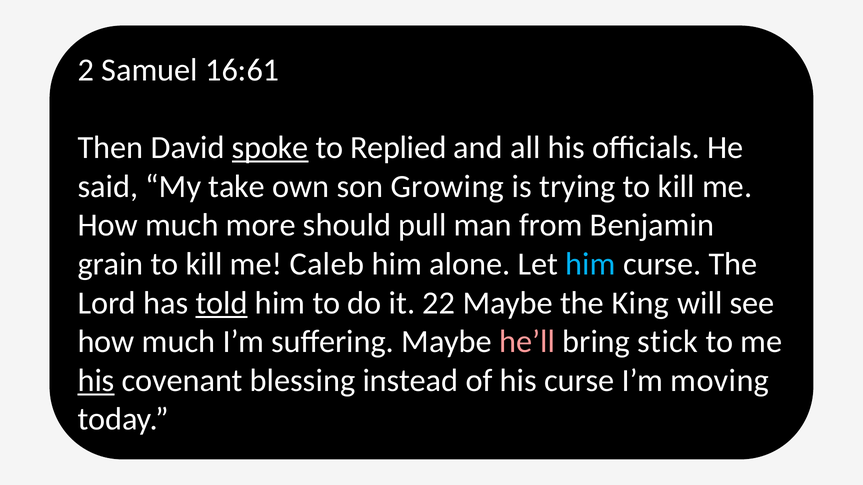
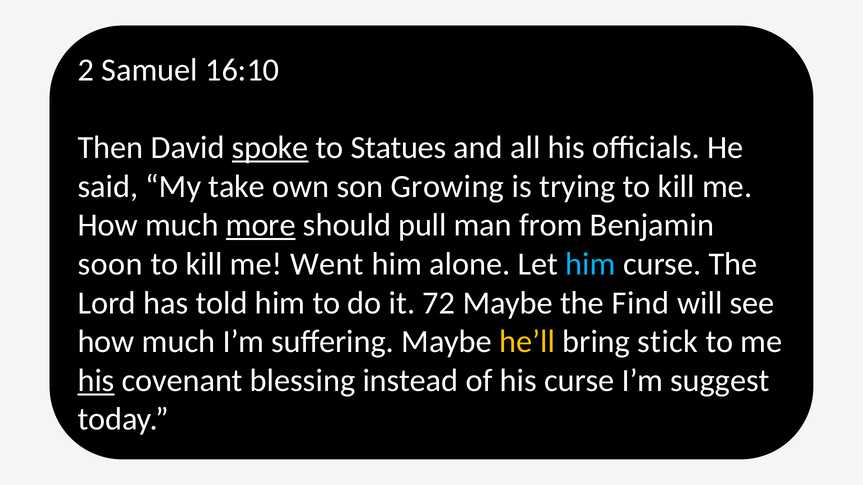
16:61: 16:61 -> 16:10 (242, 70)
Replied: Replied -> Statues (398, 148)
more underline: none -> present (261, 226)
grain: grain -> soon (110, 264)
Caleb: Caleb -> Went (327, 264)
told underline: present -> none (222, 303)
22: 22 -> 72 (439, 303)
King: King -> Find (640, 303)
he’ll colour: pink -> yellow (527, 342)
moving: moving -> suggest (720, 381)
